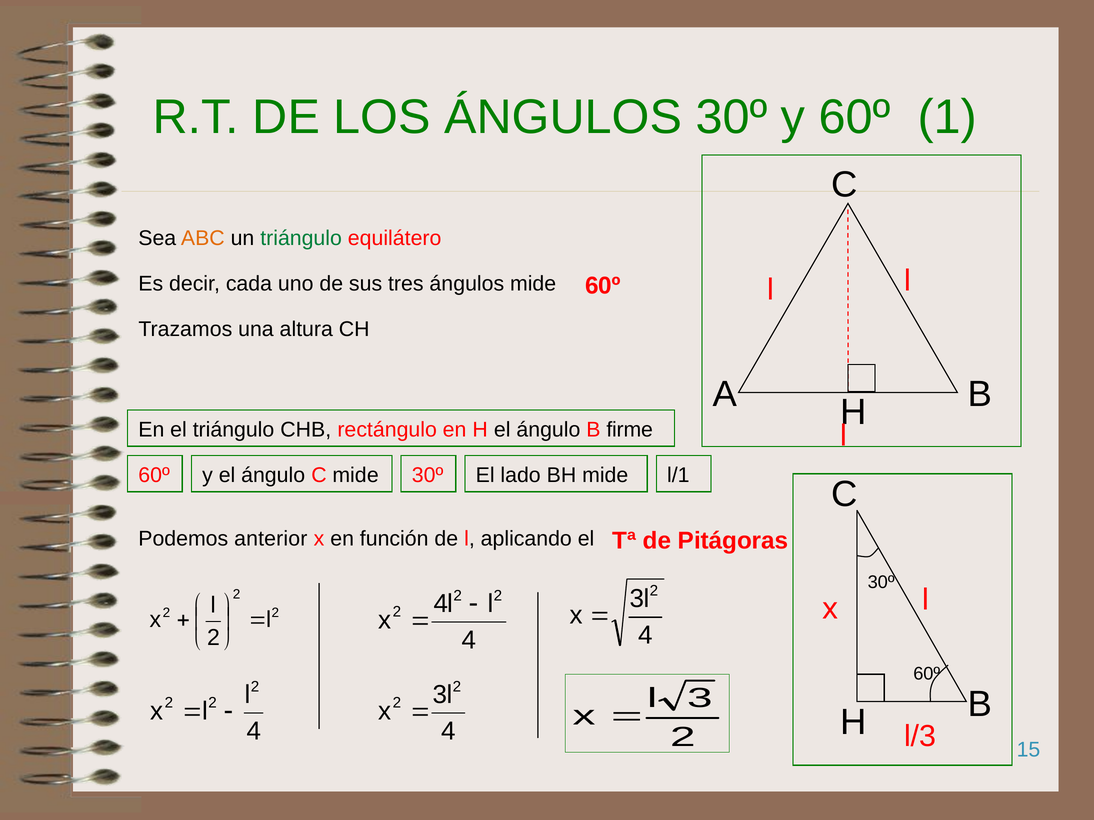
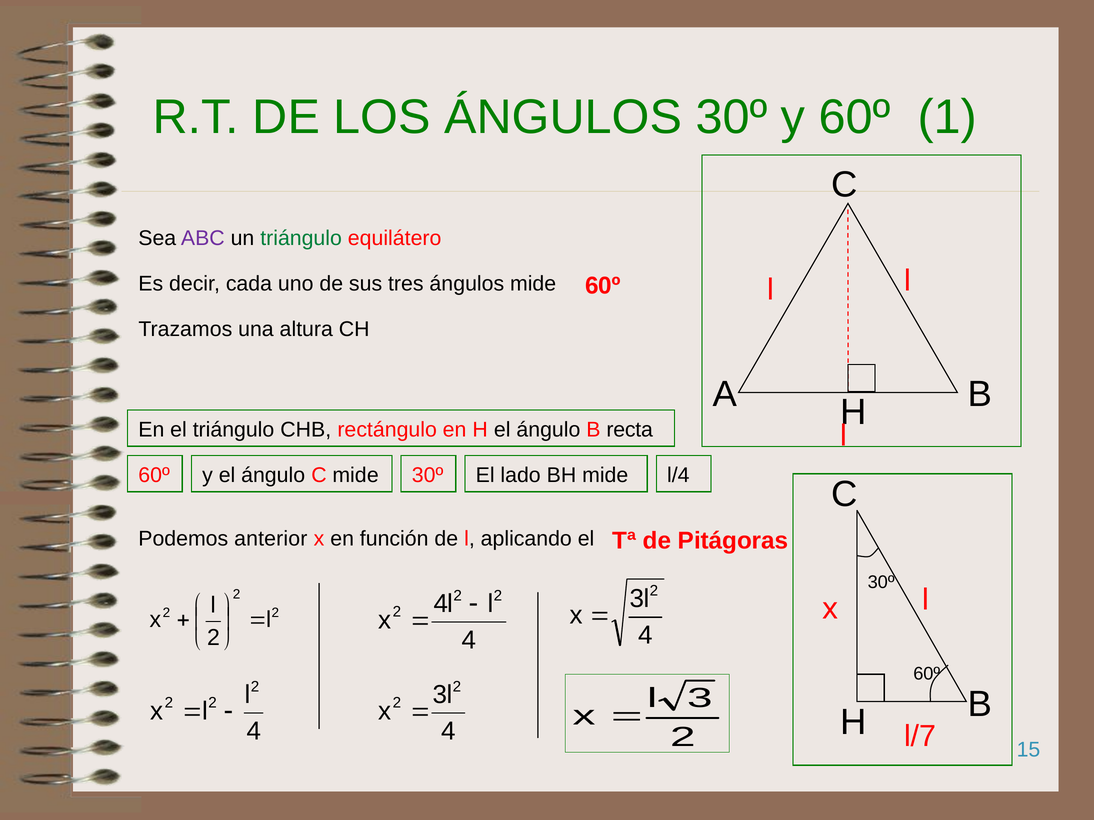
ABC colour: orange -> purple (203, 238)
firme: firme -> recta (630, 430)
l/1: l/1 -> l/4 (678, 475)
l/3: l/3 -> l/7 (920, 737)
